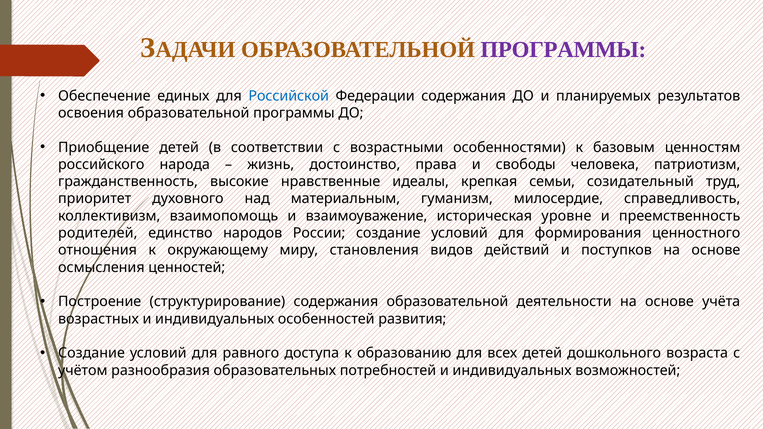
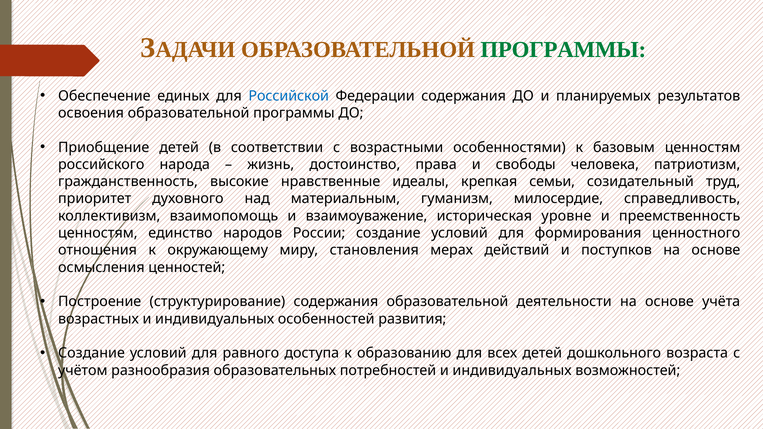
ПРОГРАММЫ colour: purple -> green (563, 50)
родителей: родителей -> ценностям (98, 233)
видов: видов -> мерах (452, 250)
